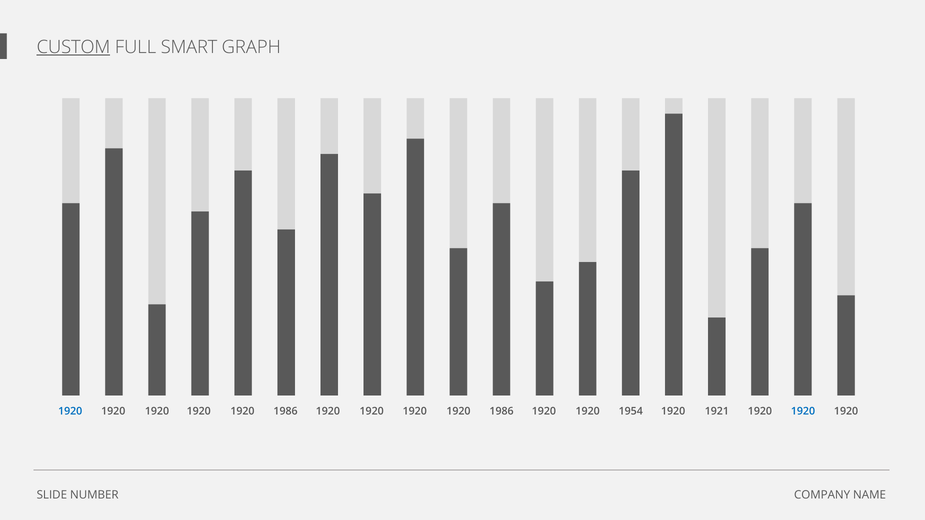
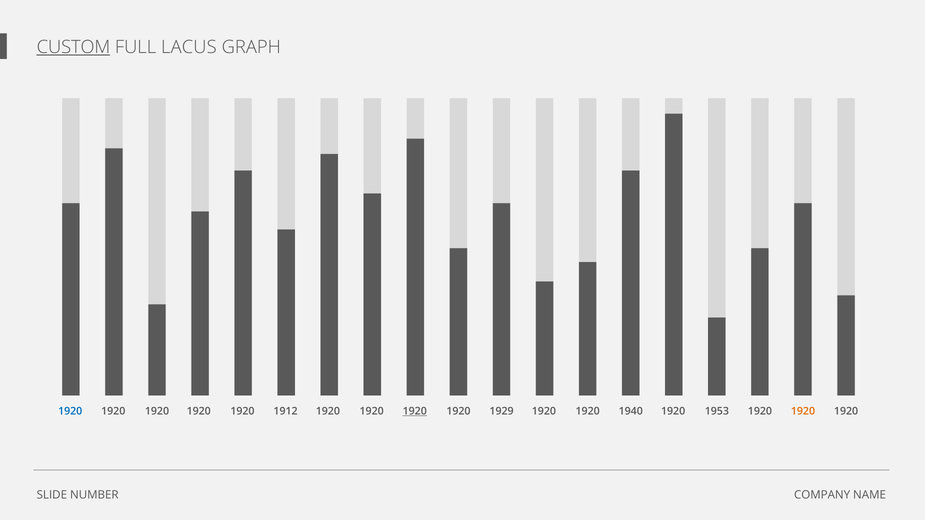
SMART: SMART -> LACUS (189, 47)
1986: 1986 -> 1912 (286, 412)
1920 underline: none -> present (415, 412)
1986: 1986 -> 1929 (502, 412)
1954: 1954 -> 1940 (631, 412)
1921: 1921 -> 1953 (717, 412)
1920 colour: blue -> orange (803, 412)
